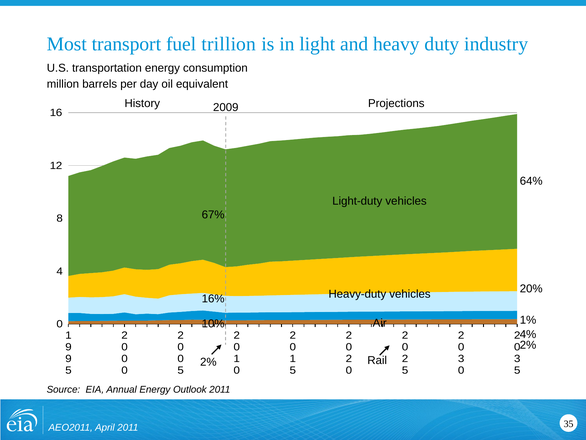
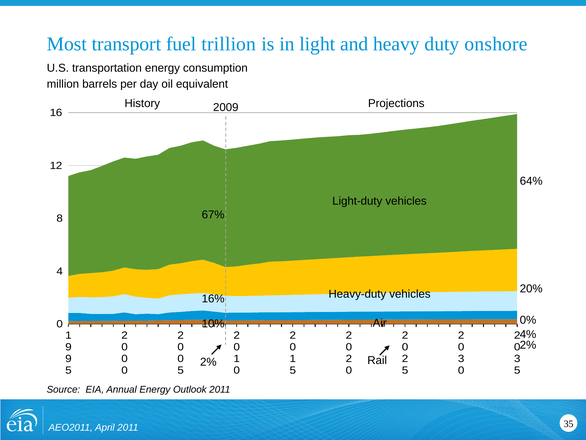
industry: industry -> onshore (496, 44)
1%: 1% -> 0% (528, 320)
